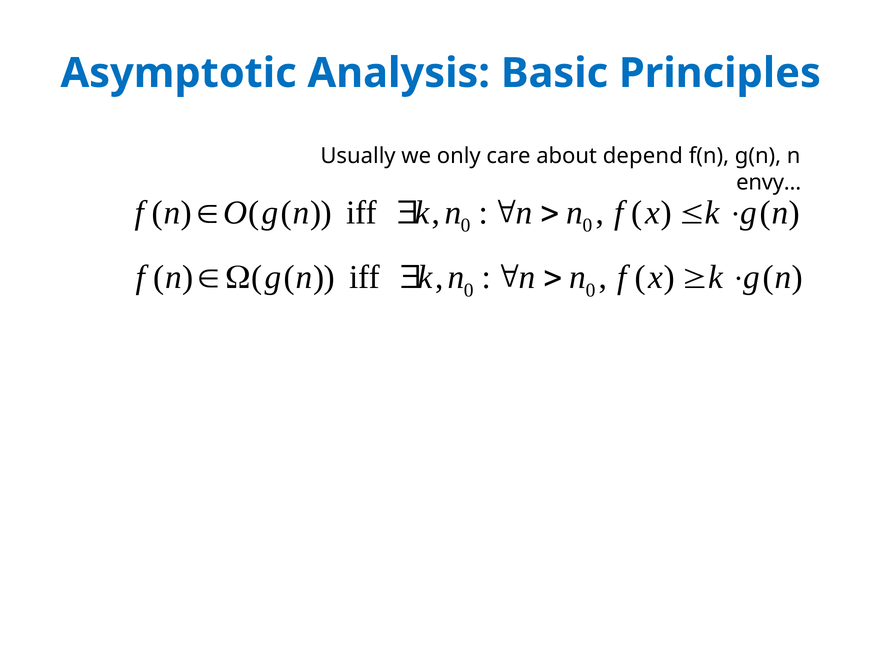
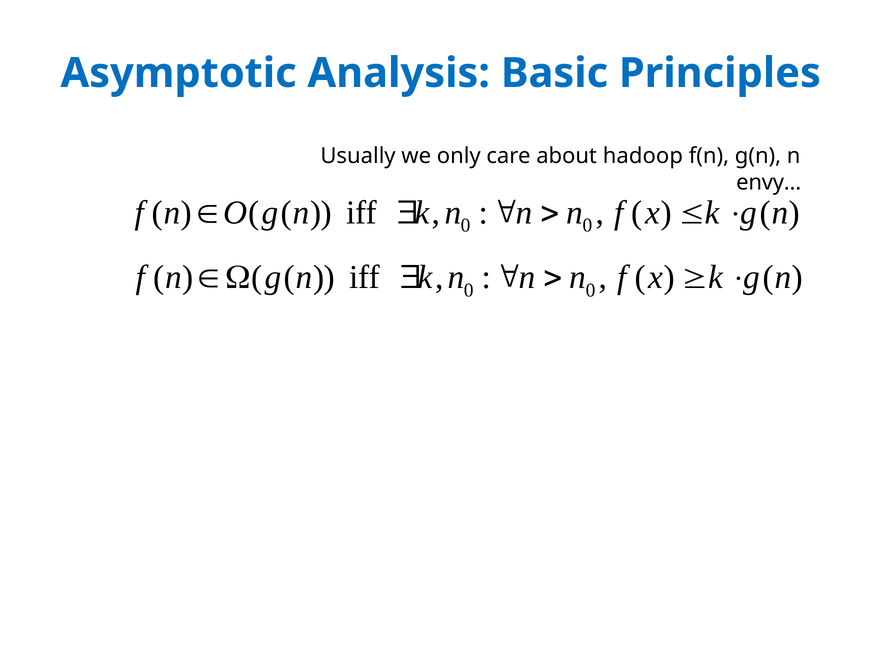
depend: depend -> hadoop (643, 156)
